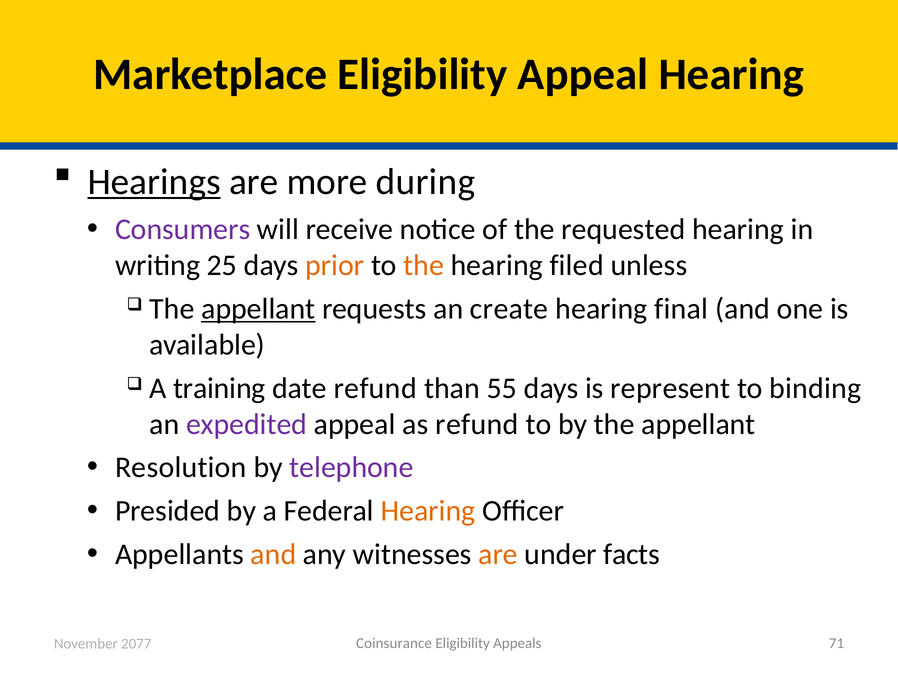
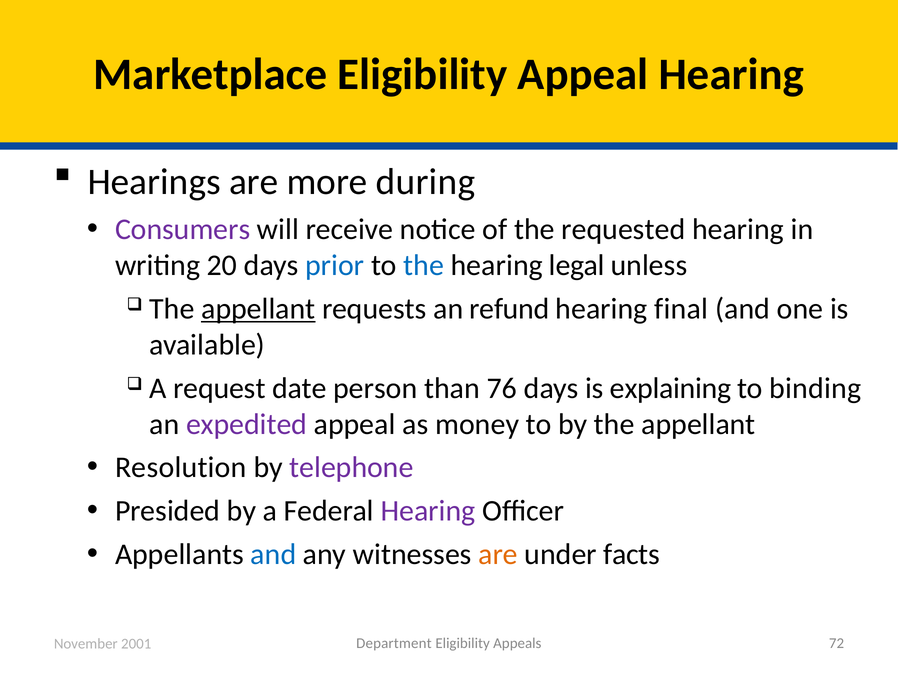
Hearings underline: present -> none (154, 182)
25: 25 -> 20 (222, 265)
prior colour: orange -> blue (335, 265)
the colour: orange -> blue (424, 265)
filed: filed -> legal (577, 265)
create: create -> refund (509, 309)
training: training -> request (219, 388)
date refund: refund -> person (375, 388)
55: 55 -> 76 (502, 388)
represent: represent -> explaining (671, 388)
as refund: refund -> money (477, 424)
Hearing colour: orange -> purple (428, 511)
and colour: orange -> blue (273, 554)
Coinsurance: Coinsurance -> Department (394, 643)
71: 71 -> 72 (837, 643)
2077: 2077 -> 2001 (136, 643)
